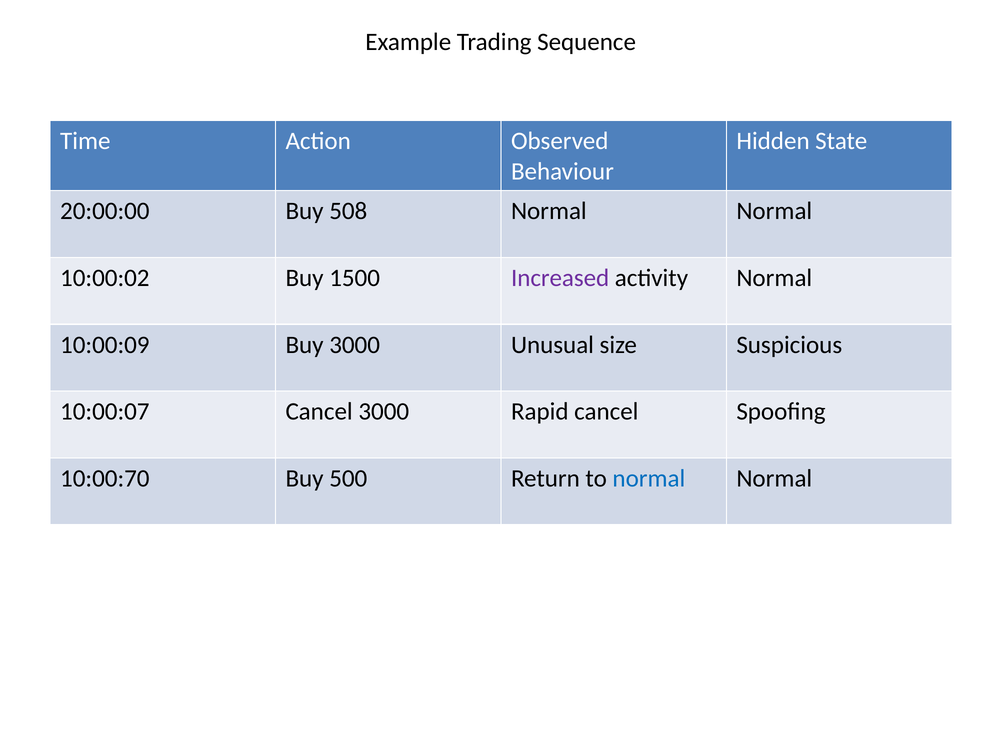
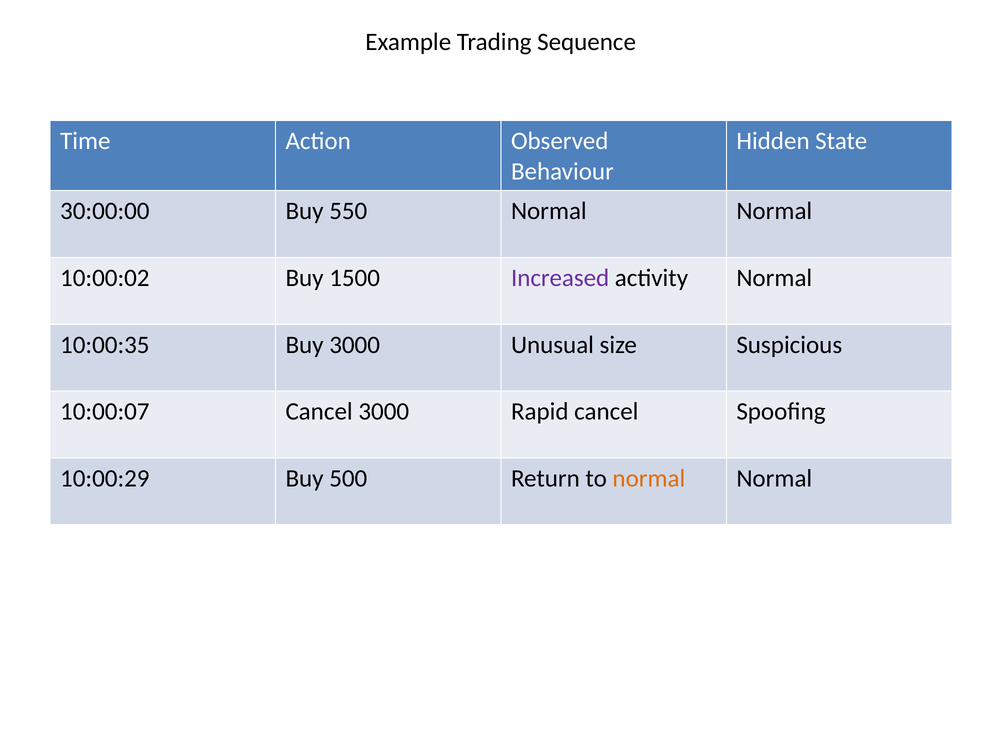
20:00:00: 20:00:00 -> 30:00:00 (105, 211)
508: 508 -> 550 (348, 211)
10:00:09: 10:00:09 -> 10:00:35 (105, 345)
10:00:70: 10:00:70 -> 10:00:29 (105, 478)
normal colour: blue -> orange (649, 478)
